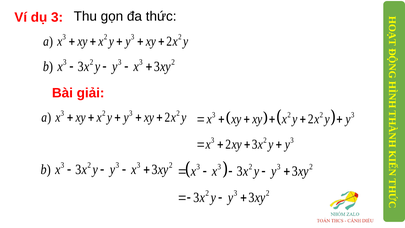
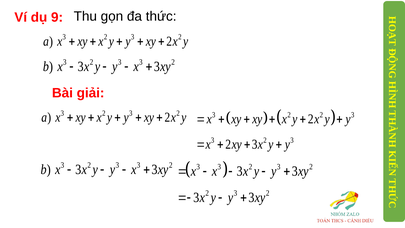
dụ 3: 3 -> 9 (57, 17)
